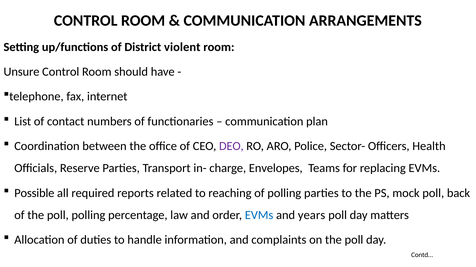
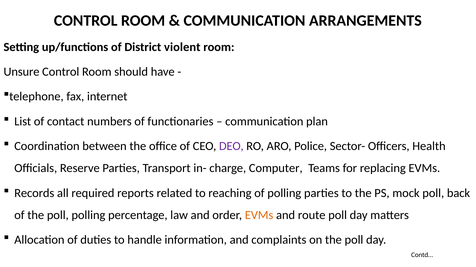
Envelopes: Envelopes -> Computer (276, 169)
Possible: Possible -> Records (34, 193)
EVMs colour: blue -> orange (259, 216)
years: years -> route (312, 216)
